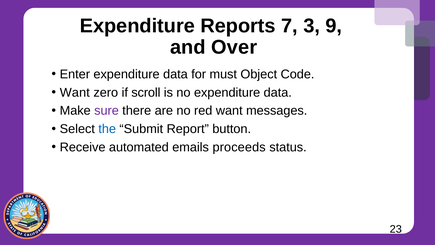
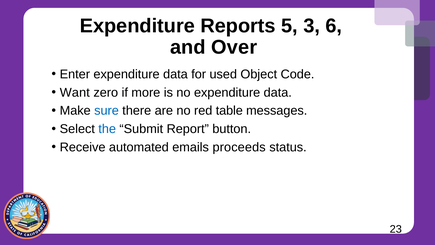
7: 7 -> 5 (290, 26)
9: 9 -> 6 (334, 26)
must: must -> used (223, 74)
scroll: scroll -> more (146, 92)
sure colour: purple -> blue (107, 111)
red want: want -> table (229, 111)
